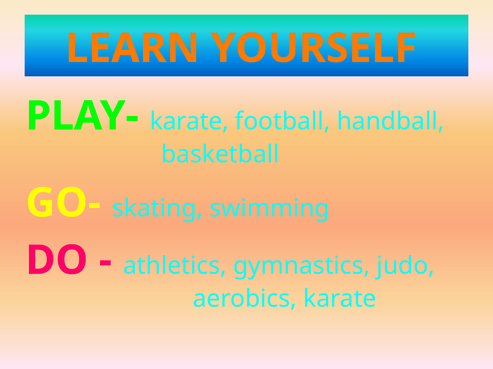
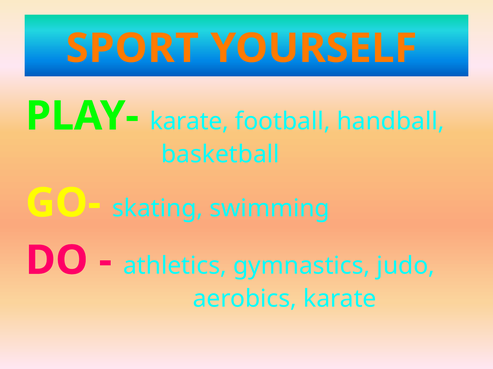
LEARN: LEARN -> SPORT (132, 48)
